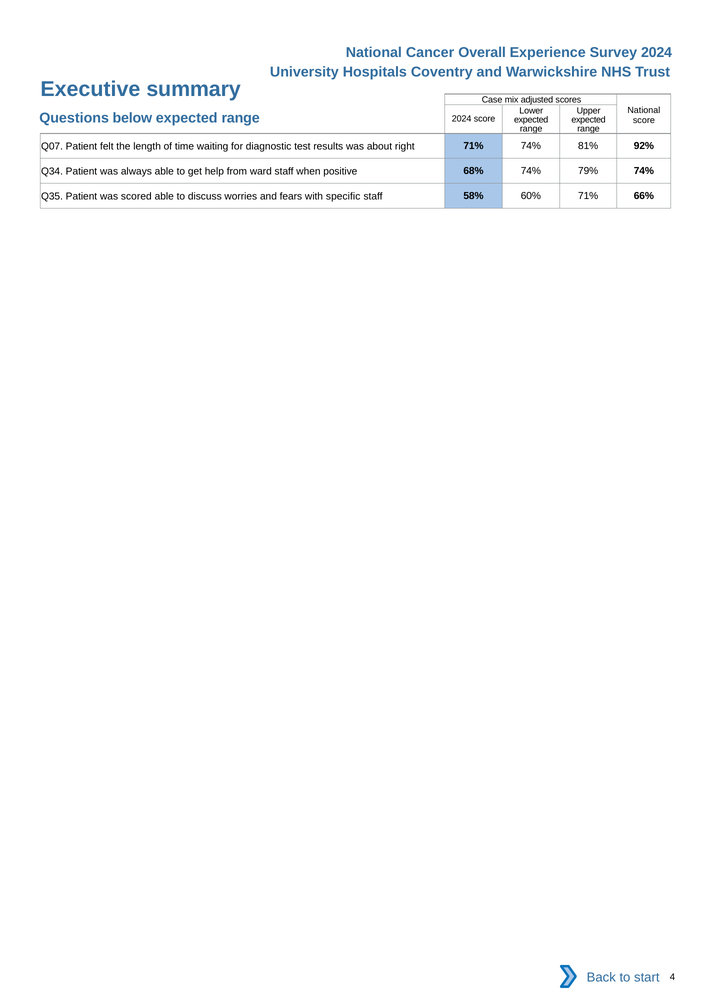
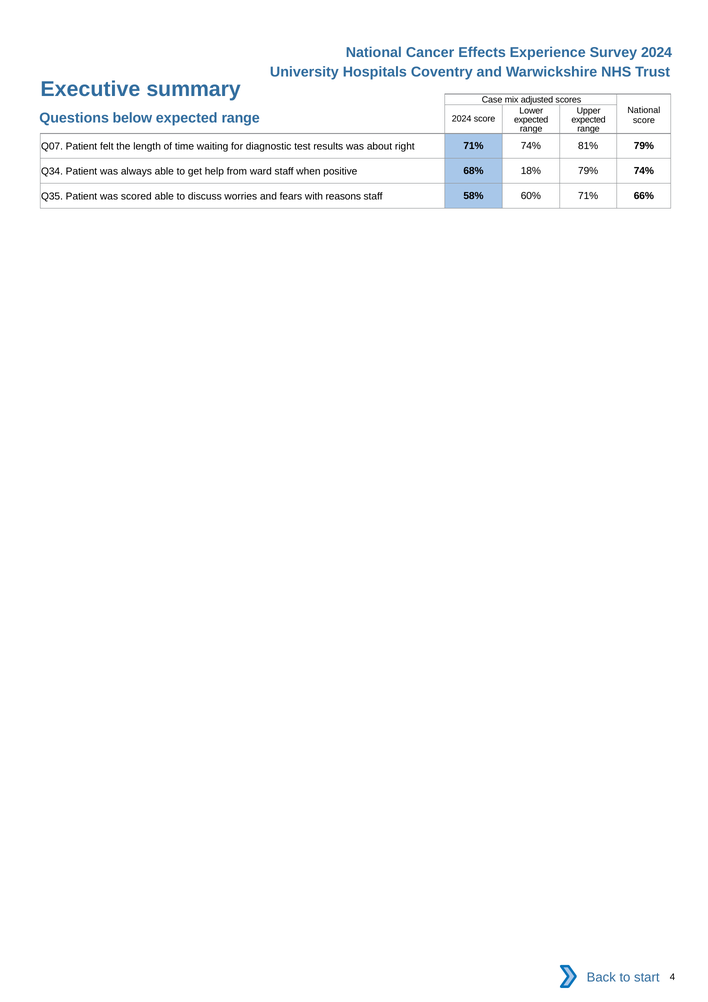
Overall: Overall -> Effects (482, 53)
81% 92%: 92% -> 79% (644, 146)
68% 74%: 74% -> 18% (531, 171)
specific: specific -> reasons (343, 196)
